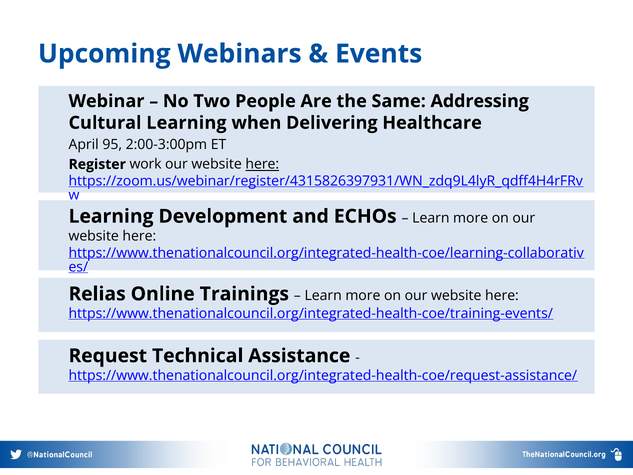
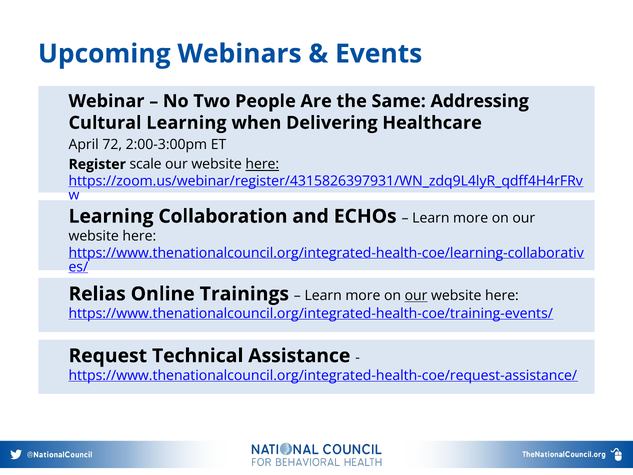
95: 95 -> 72 (112, 145)
work: work -> scale (146, 164)
Development: Development -> Collaboration (223, 216)
our underline: none -> present (416, 296)
